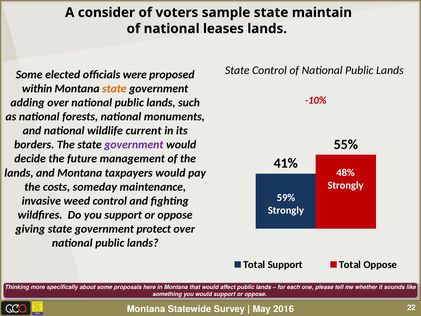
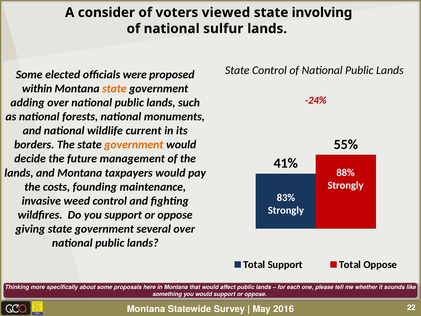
sample: sample -> viewed (226, 13)
maintain: maintain -> involving (322, 13)
leases: leases -> sulfur (223, 29)
-10%: -10% -> -24% (316, 100)
government colour: purple -> orange (134, 145)
48%: 48% -> 88% (346, 173)
someday: someday -> founding (95, 187)
59%: 59% -> 83% (286, 197)
protect: protect -> several (154, 229)
